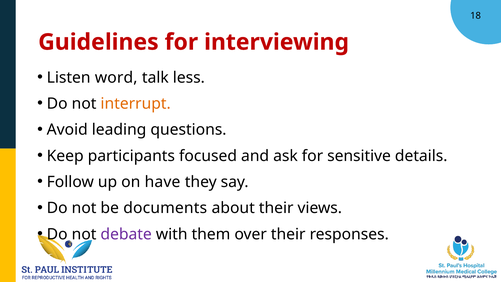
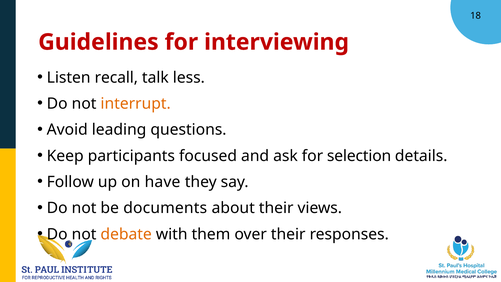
word: word -> recall (116, 77)
sensitive: sensitive -> selection (359, 156)
debate colour: purple -> orange (126, 234)
